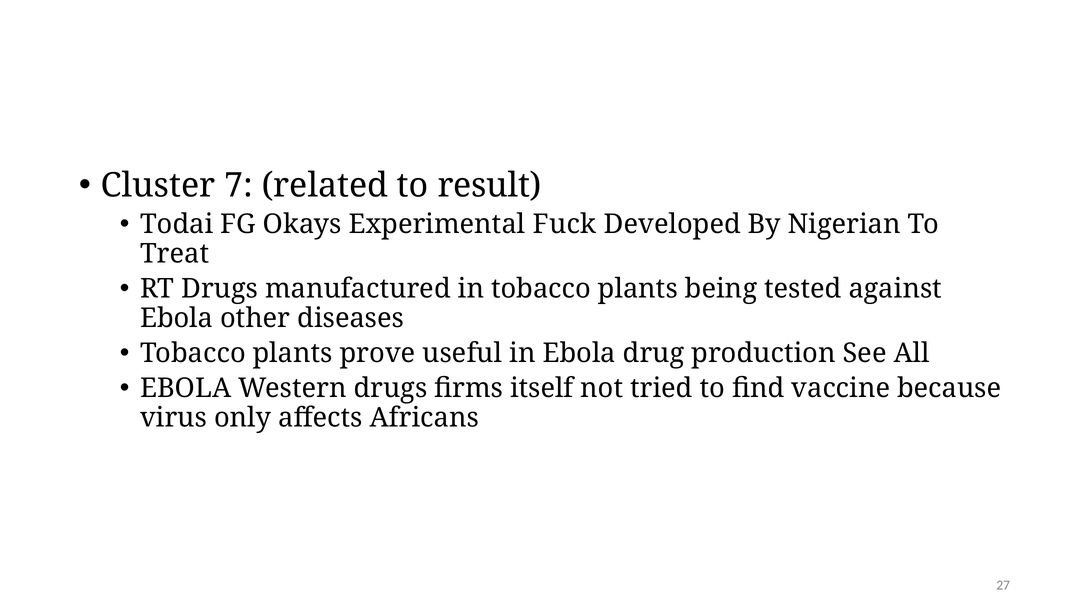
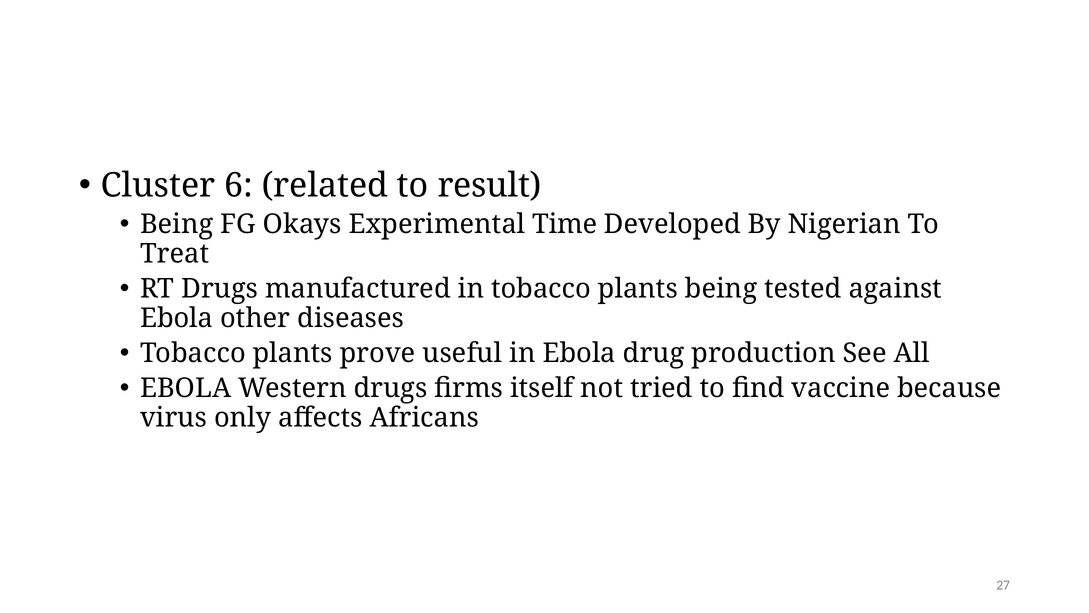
7: 7 -> 6 (238, 185)
Todai: Todai -> Being (177, 224)
Fuck: Fuck -> Time (565, 224)
